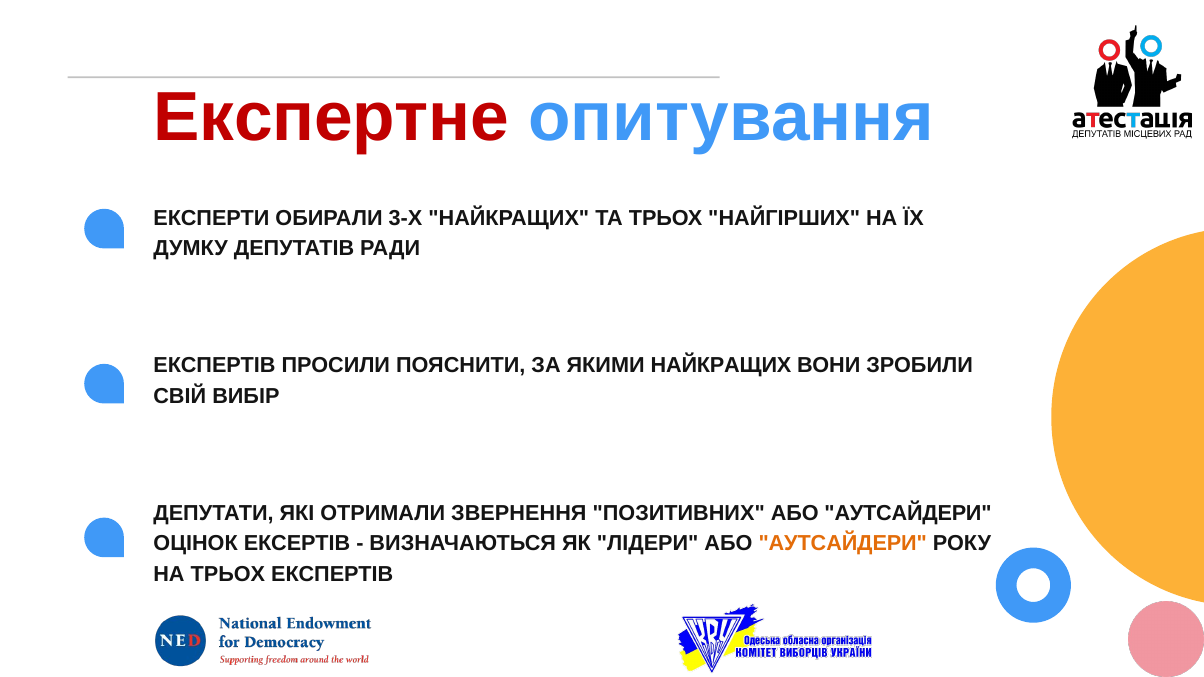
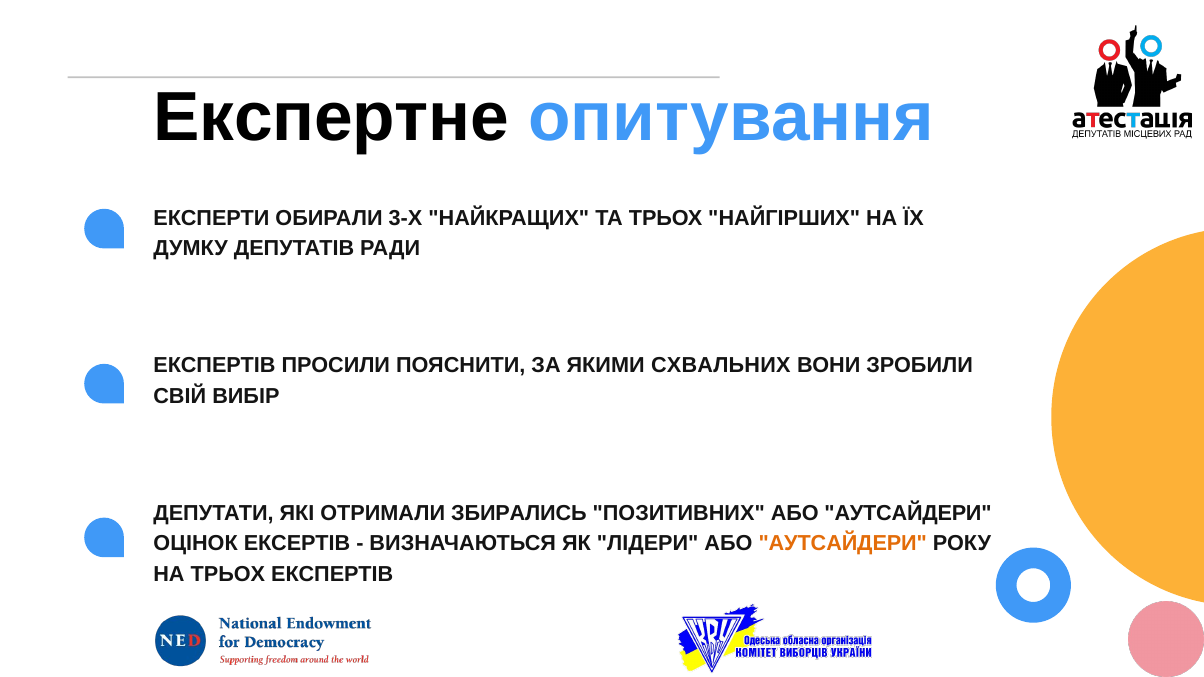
Експертне colour: red -> black (331, 118)
ЯКИМИ НАЙКРАЩИХ: НАЙКРАЩИХ -> СХВАЛЬНИХ (721, 366)
ЗВЕРНЕННЯ: ЗВЕРНЕННЯ -> ЗБИРАЛИСЬ (519, 513)
